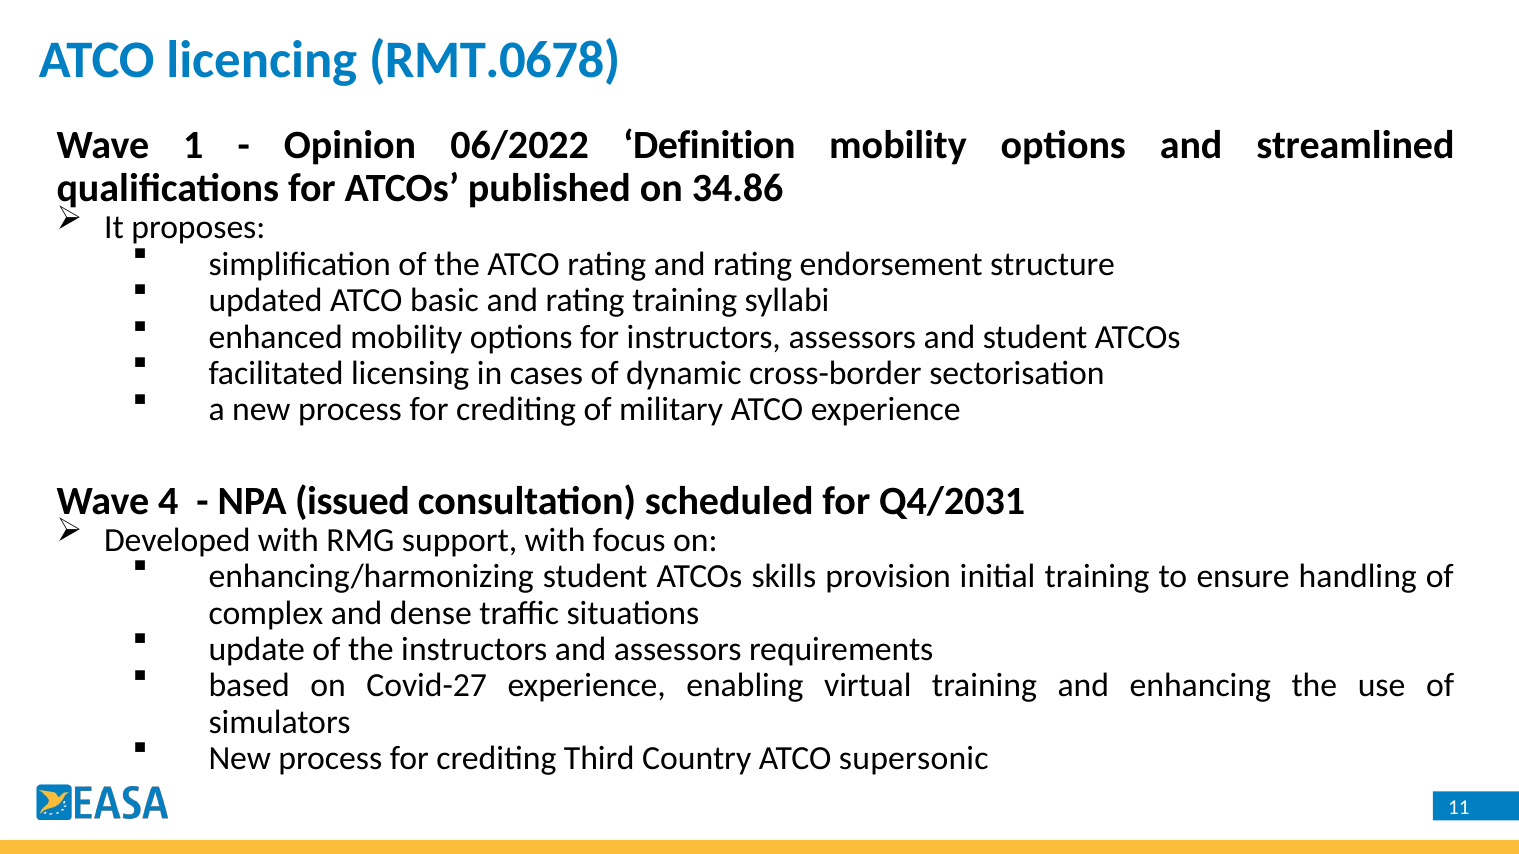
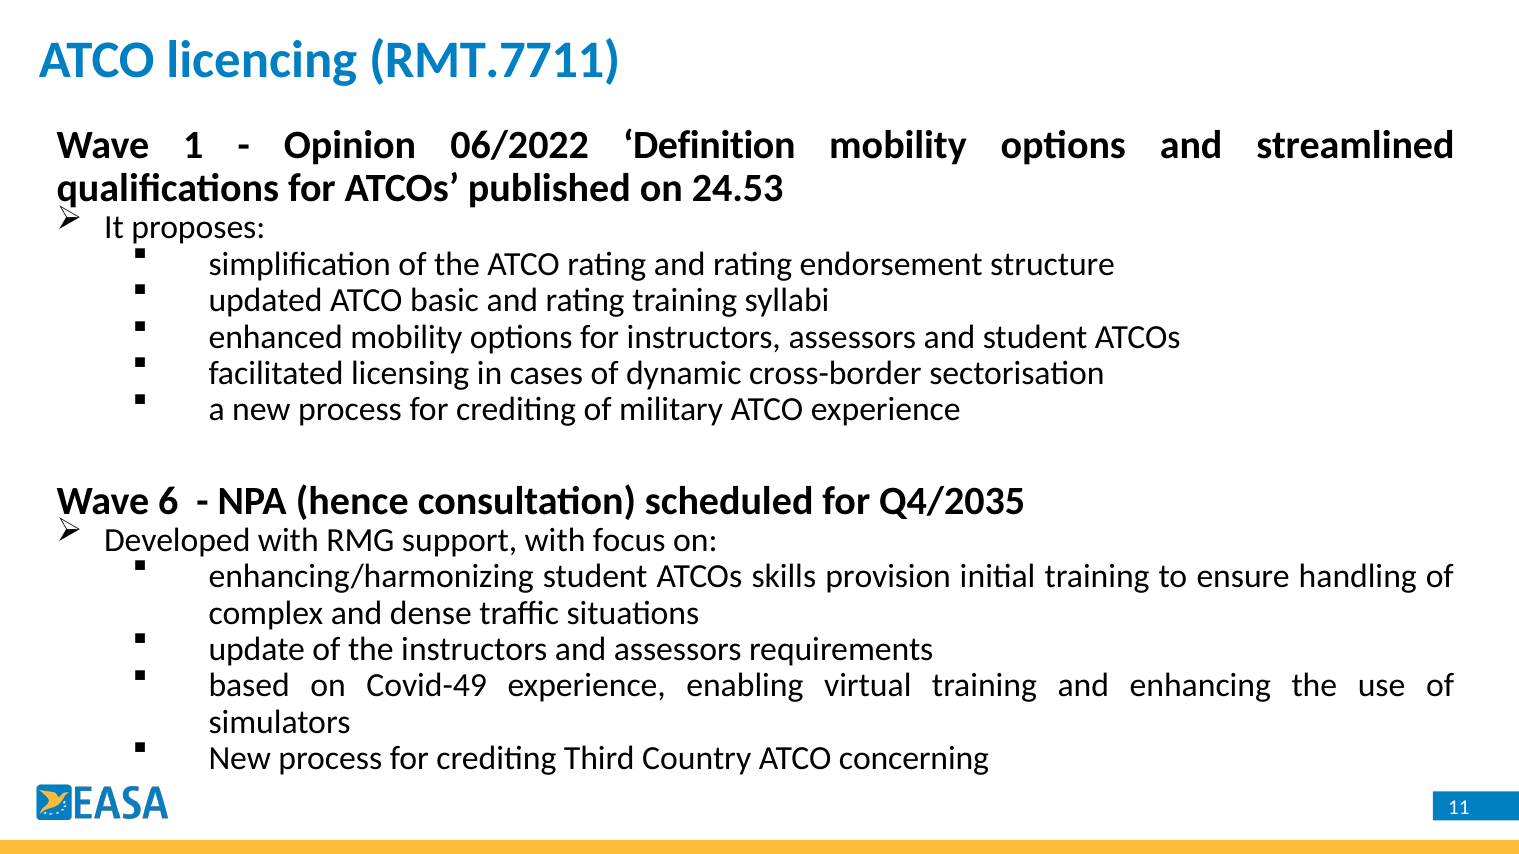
RMT.0678: RMT.0678 -> RMT.7711 (495, 60)
34.86: 34.86 -> 24.53 (738, 189)
4: 4 -> 6 (168, 501)
issued: issued -> hence (352, 501)
Q4/2031: Q4/2031 -> Q4/2035 (952, 501)
Covid-27: Covid-27 -> Covid-49 (427, 686)
supersonic: supersonic -> concerning (914, 759)
